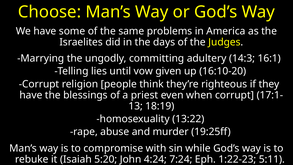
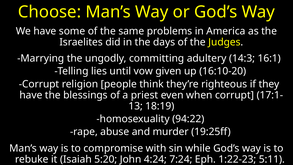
13:22: 13:22 -> 94:22 (188, 119)
